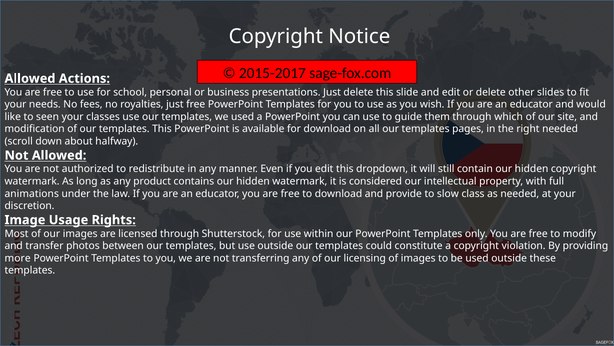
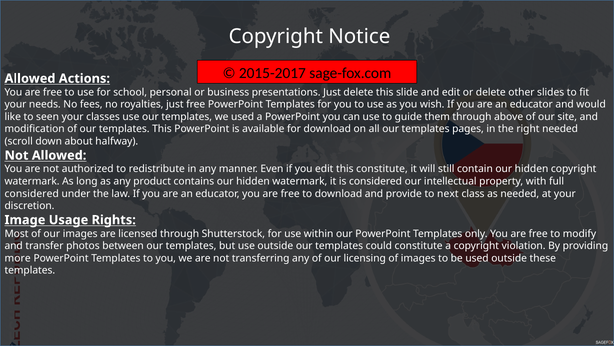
which: which -> above (509, 117)
this dropdown: dropdown -> constitute (382, 169)
animations: animations -> considered (32, 193)
slow: slow -> next (448, 193)
